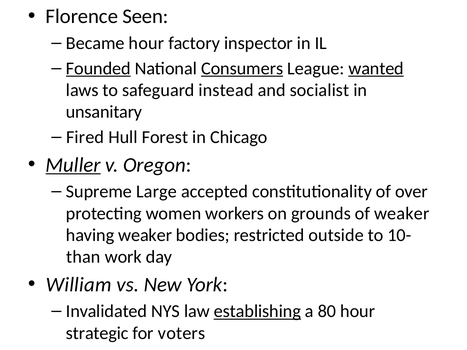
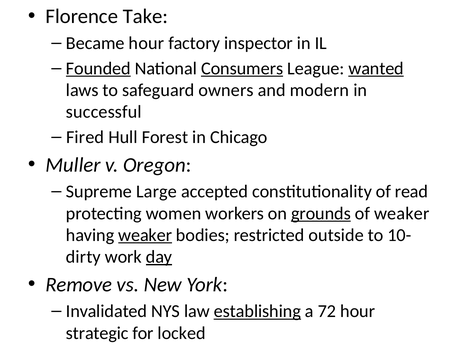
Seen: Seen -> Take (145, 16)
instead: instead -> owners (226, 90)
socialist: socialist -> modern (319, 90)
unsanitary: unsanitary -> successful (104, 112)
Muller underline: present -> none (73, 165)
over: over -> read (412, 192)
grounds underline: none -> present (321, 214)
weaker underline: none -> present (145, 235)
than: than -> dirty (83, 257)
day underline: none -> present (159, 257)
William: William -> Remove (79, 285)
80: 80 -> 72 (327, 312)
voters: voters -> locked (182, 333)
